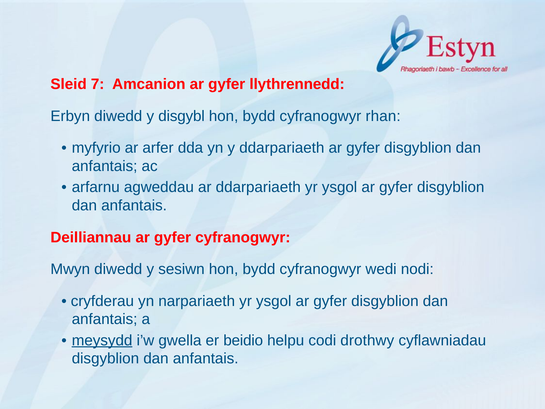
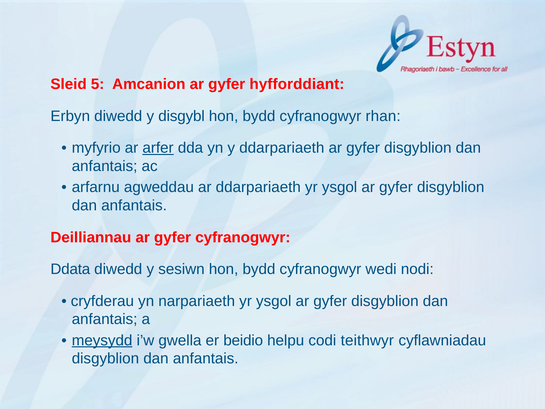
7: 7 -> 5 (98, 84)
llythrennedd: llythrennedd -> hyfforddiant (297, 84)
arfer underline: none -> present (158, 148)
Mwyn: Mwyn -> Ddata (70, 269)
drothwy: drothwy -> teithwyr (367, 340)
